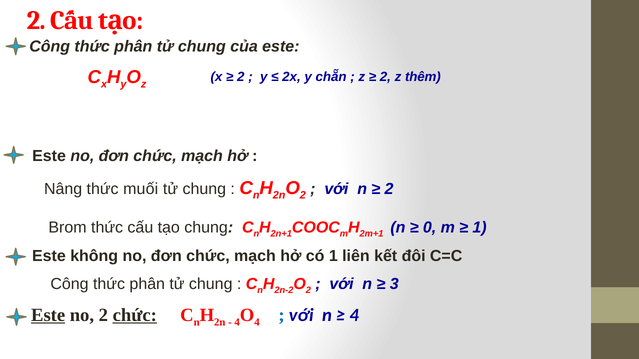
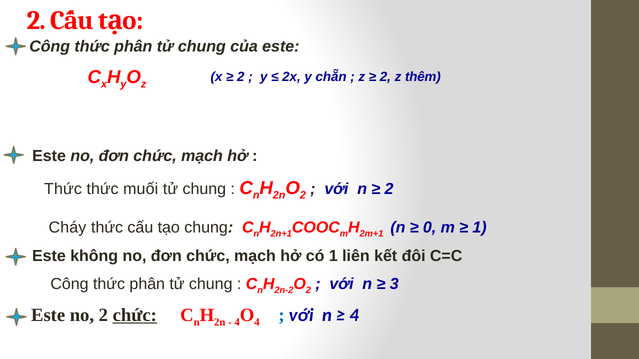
Nâng: Nâng -> Thức (63, 189)
Brom: Brom -> Cháy (67, 228)
Este underline: present -> none (48, 315)
